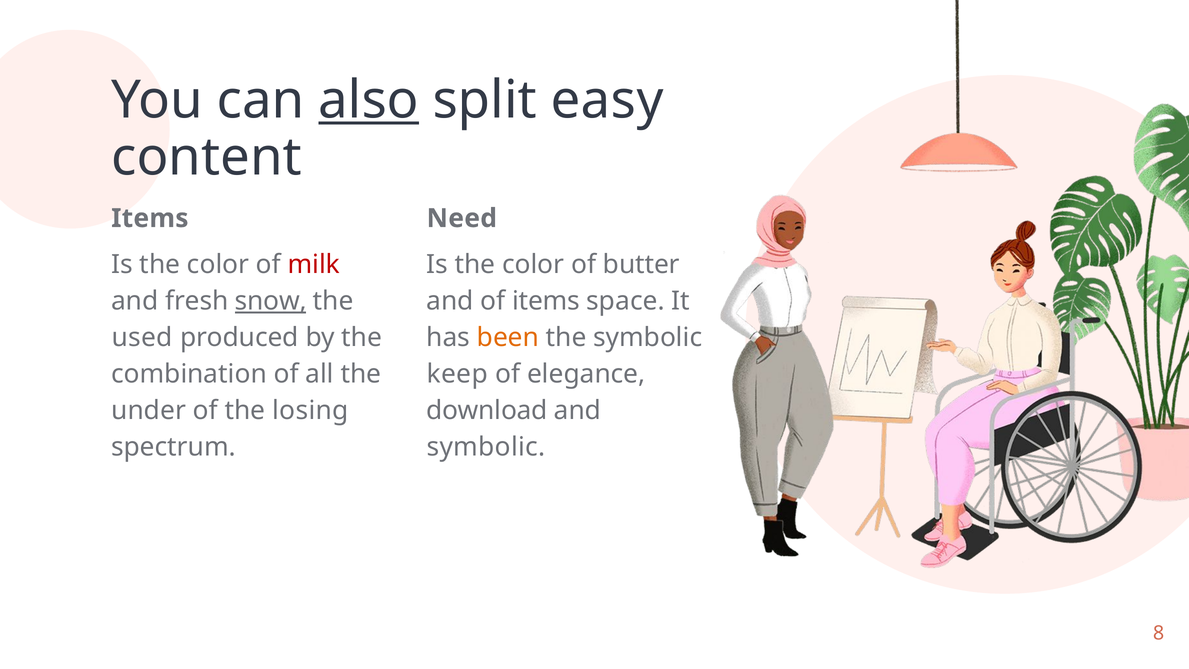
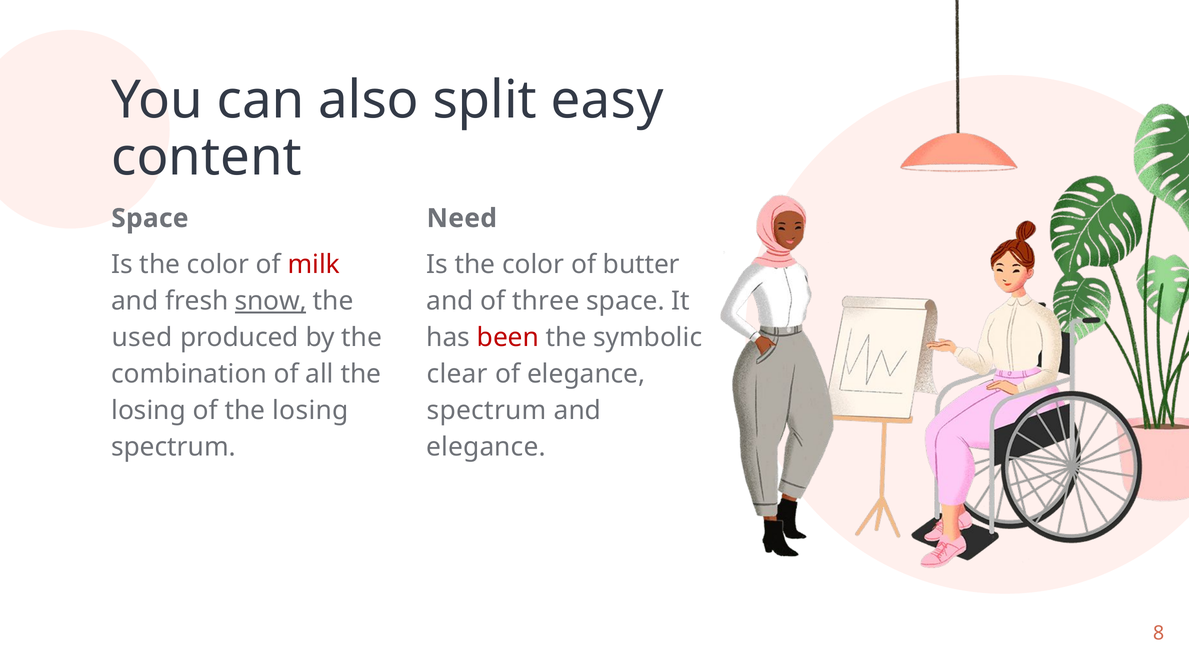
also underline: present -> none (369, 100)
Items: Items -> Space (150, 218)
of items: items -> three (546, 301)
been colour: orange -> red (508, 337)
keep: keep -> clear (457, 374)
under: under -> losing (149, 410)
download: download -> spectrum (487, 410)
symbolic: symbolic -> elegance (486, 447)
